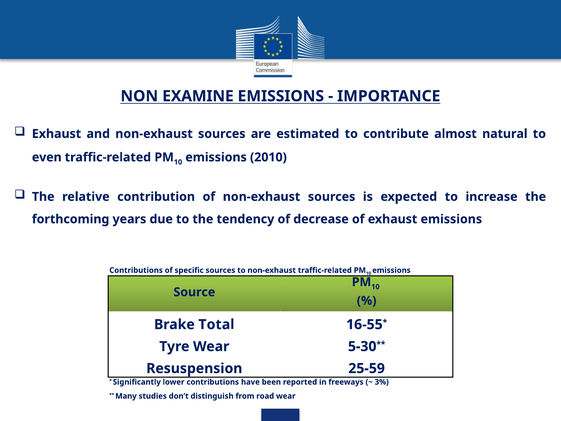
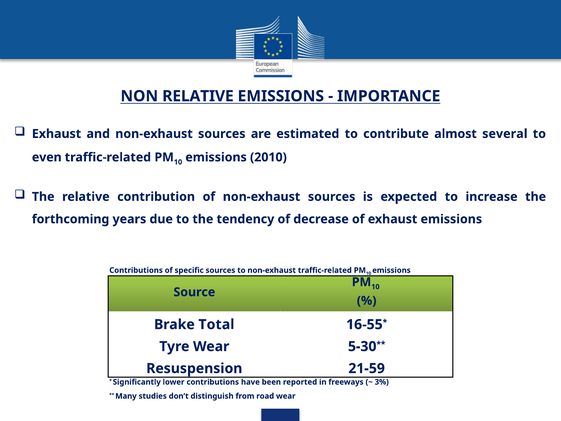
NON EXAMINE: EXAMINE -> RELATIVE (198, 96)
natural: natural -> several (505, 134)
25-59: 25-59 -> 21-59 (367, 368)
